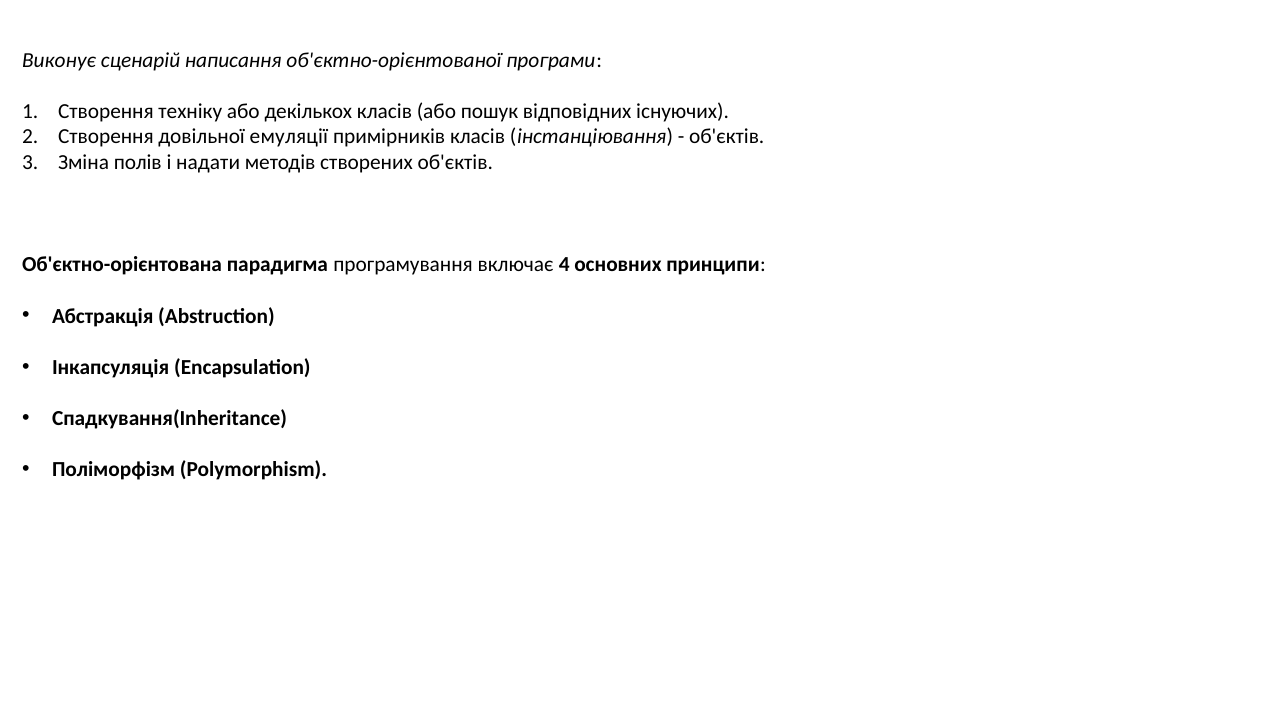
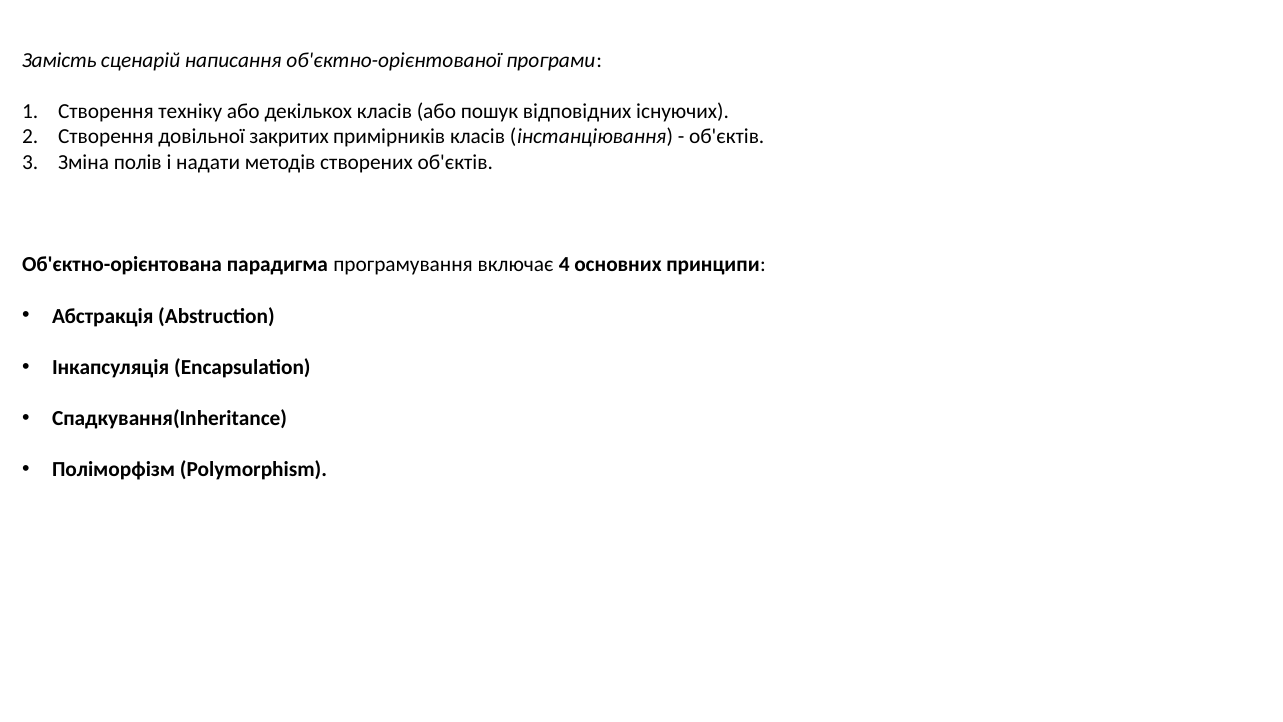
Виконує: Виконує -> Замість (59, 60)
емуляції: емуляції -> закритих (289, 137)
